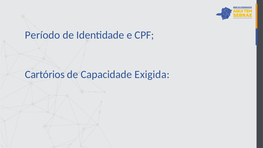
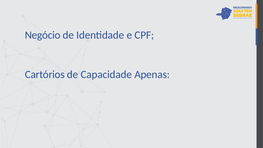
Período: Período -> Negócio (43, 35)
Exigida: Exigida -> Apenas (152, 74)
